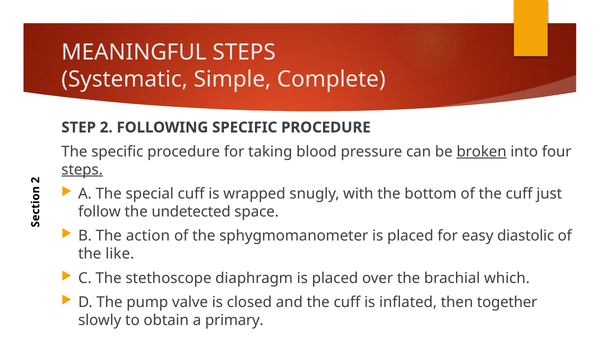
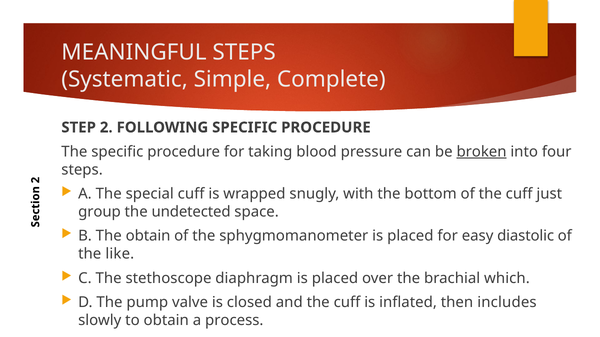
steps underline: present -> none (82, 170)
follow: follow -> group (100, 212)
The action: action -> obtain (148, 236)
together: together -> includes (507, 303)
primary: primary -> process (234, 321)
